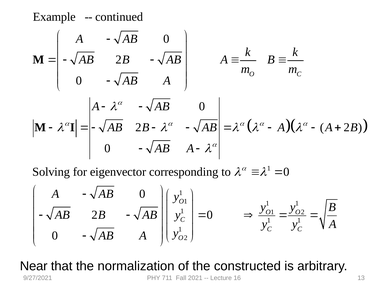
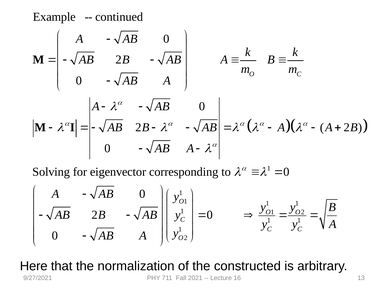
Near: Near -> Here (34, 266)
